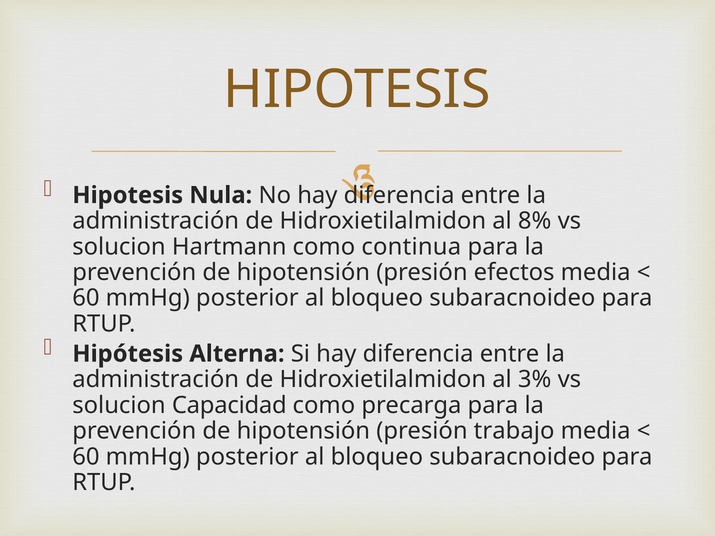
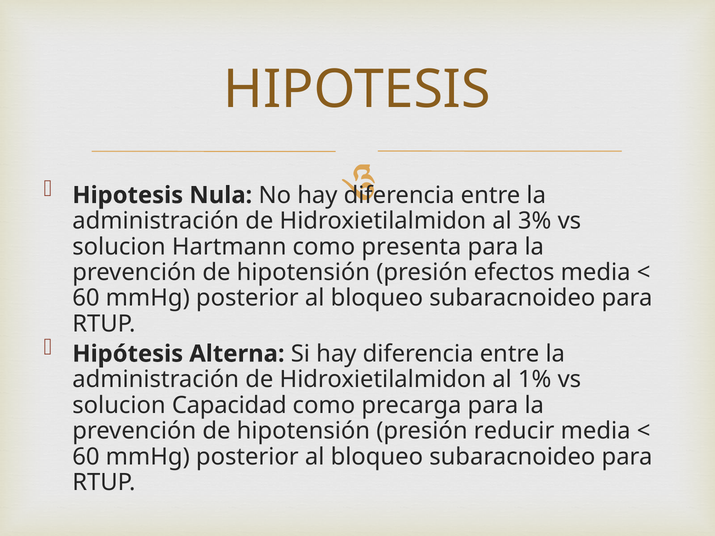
8%: 8% -> 3% (535, 221)
continua: continua -> presenta (411, 247)
3%: 3% -> 1% (535, 380)
trabajo: trabajo -> reducir (514, 431)
